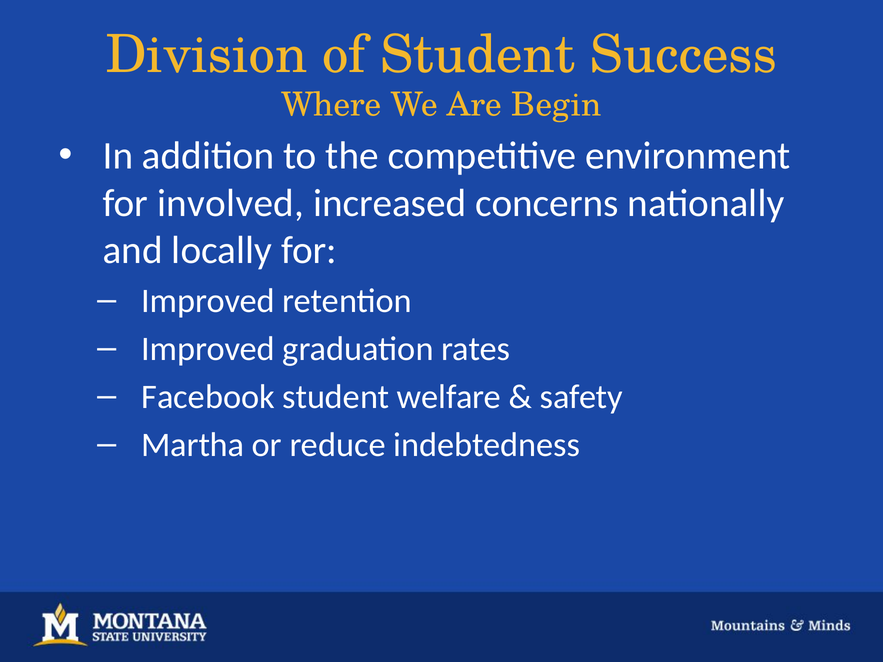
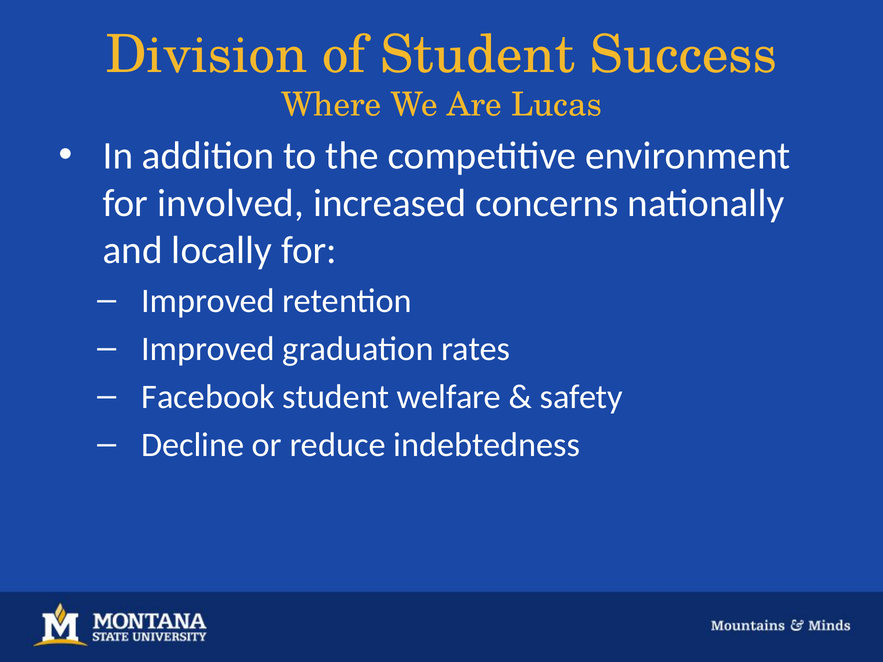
Begin: Begin -> Lucas (557, 105)
Martha: Martha -> Decline (193, 445)
